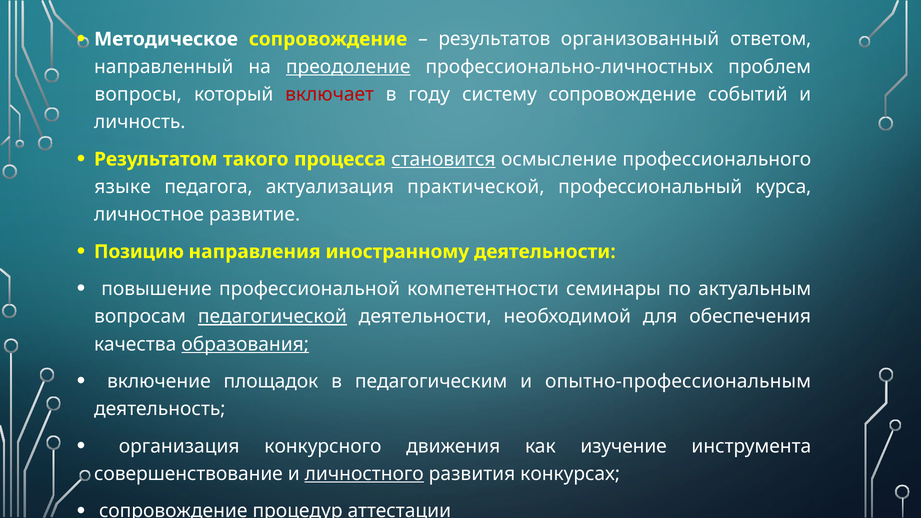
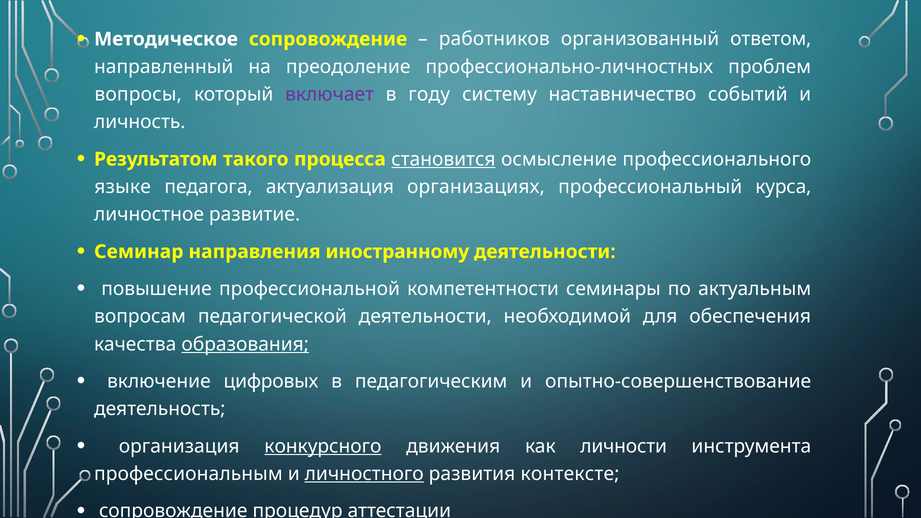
результатов: результатов -> работников (494, 39)
преодоление underline: present -> none (348, 67)
включает colour: red -> purple (330, 94)
систему сопровождение: сопровождение -> наставничество (622, 94)
практической: практической -> организациях (476, 187)
Позицию: Позицию -> Семинар (139, 252)
педагогической underline: present -> none (272, 317)
площадок: площадок -> цифровых (271, 381)
опытно-профессиональным: опытно-профессиональным -> опытно-совершенствование (678, 381)
конкурсного underline: none -> present (323, 446)
изучение: изучение -> личности (624, 446)
совершенствование: совершенствование -> профессиональным (188, 474)
конкурсах: конкурсах -> контексте (570, 474)
